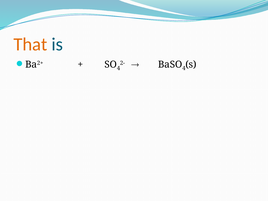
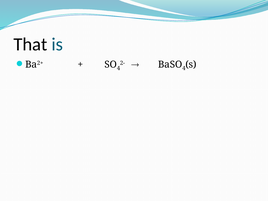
That colour: orange -> black (30, 44)
